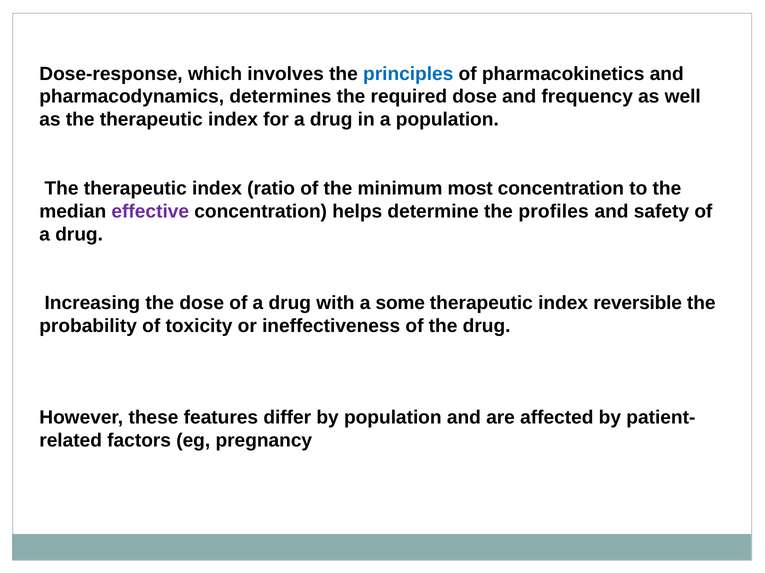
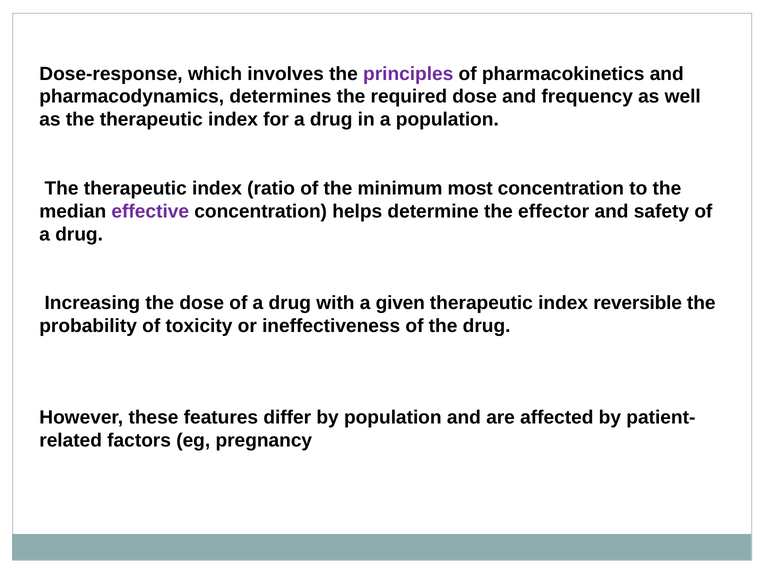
principles colour: blue -> purple (408, 74)
profiles: profiles -> effector (554, 212)
some: some -> given (400, 303)
